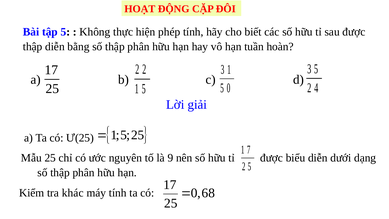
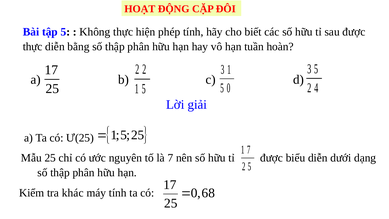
thập: thập -> thực (33, 46)
9: 9 -> 7 (170, 158)
